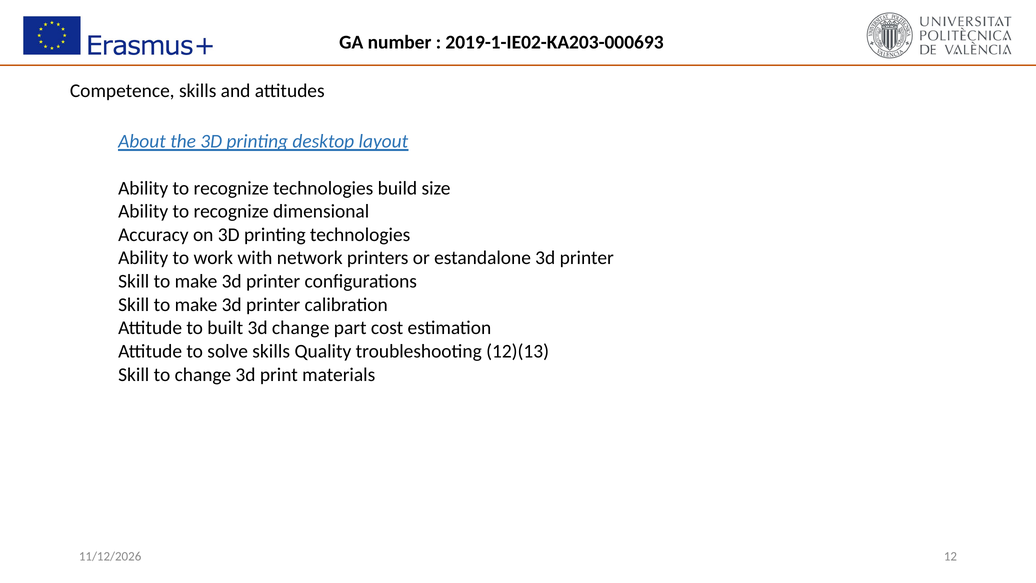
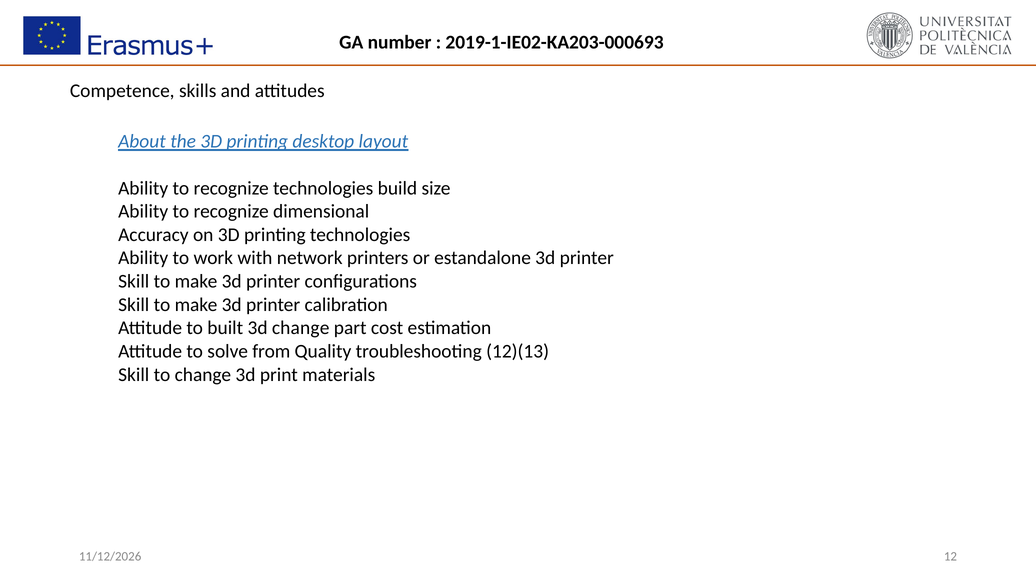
solve skills: skills -> from (271, 351)
